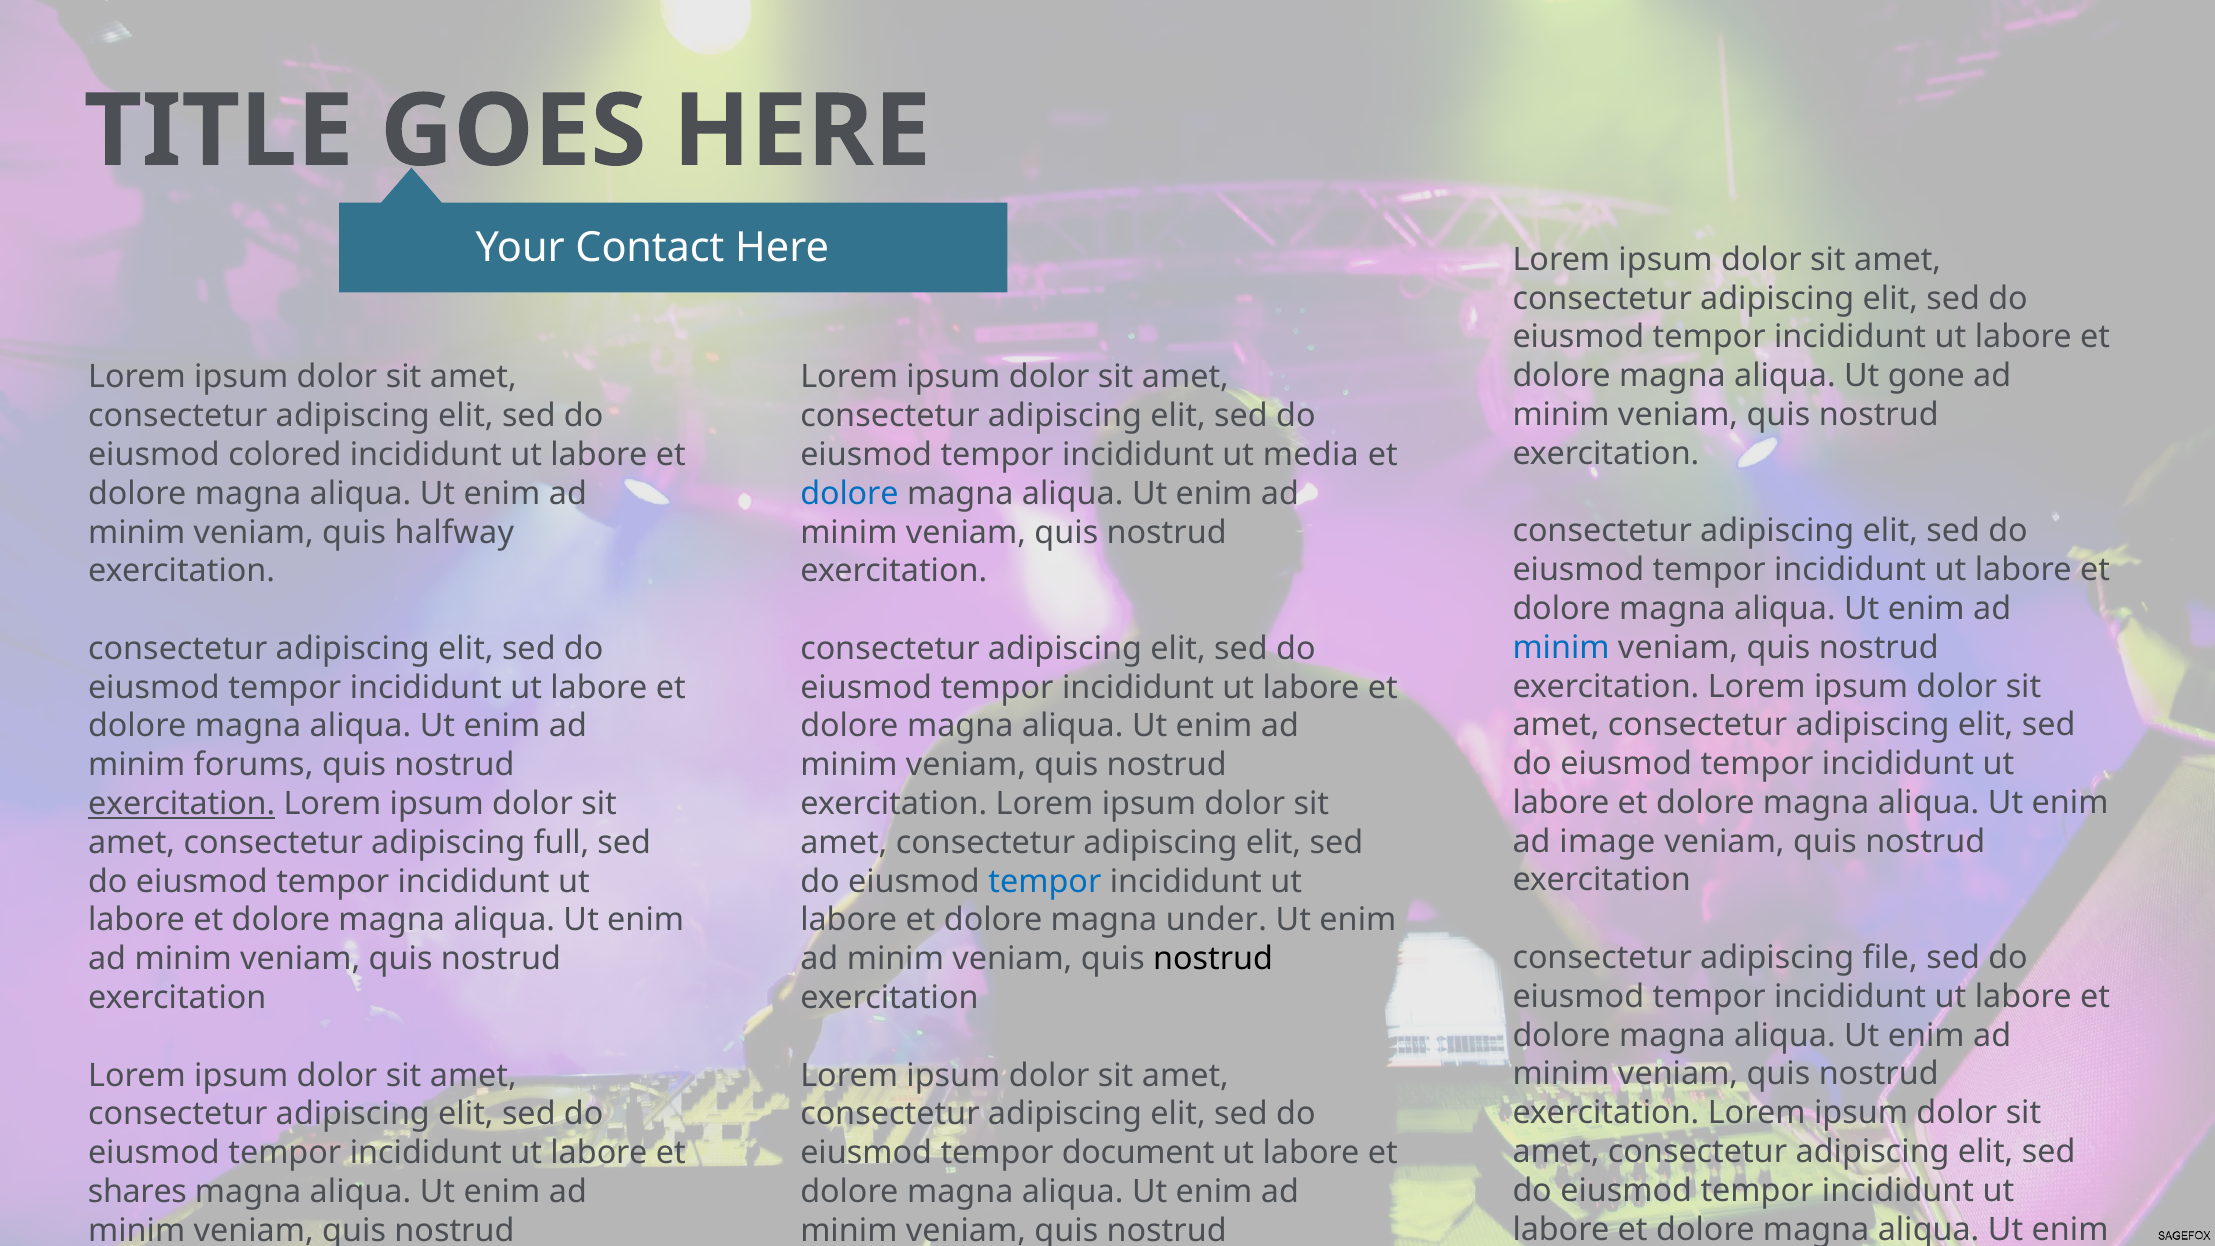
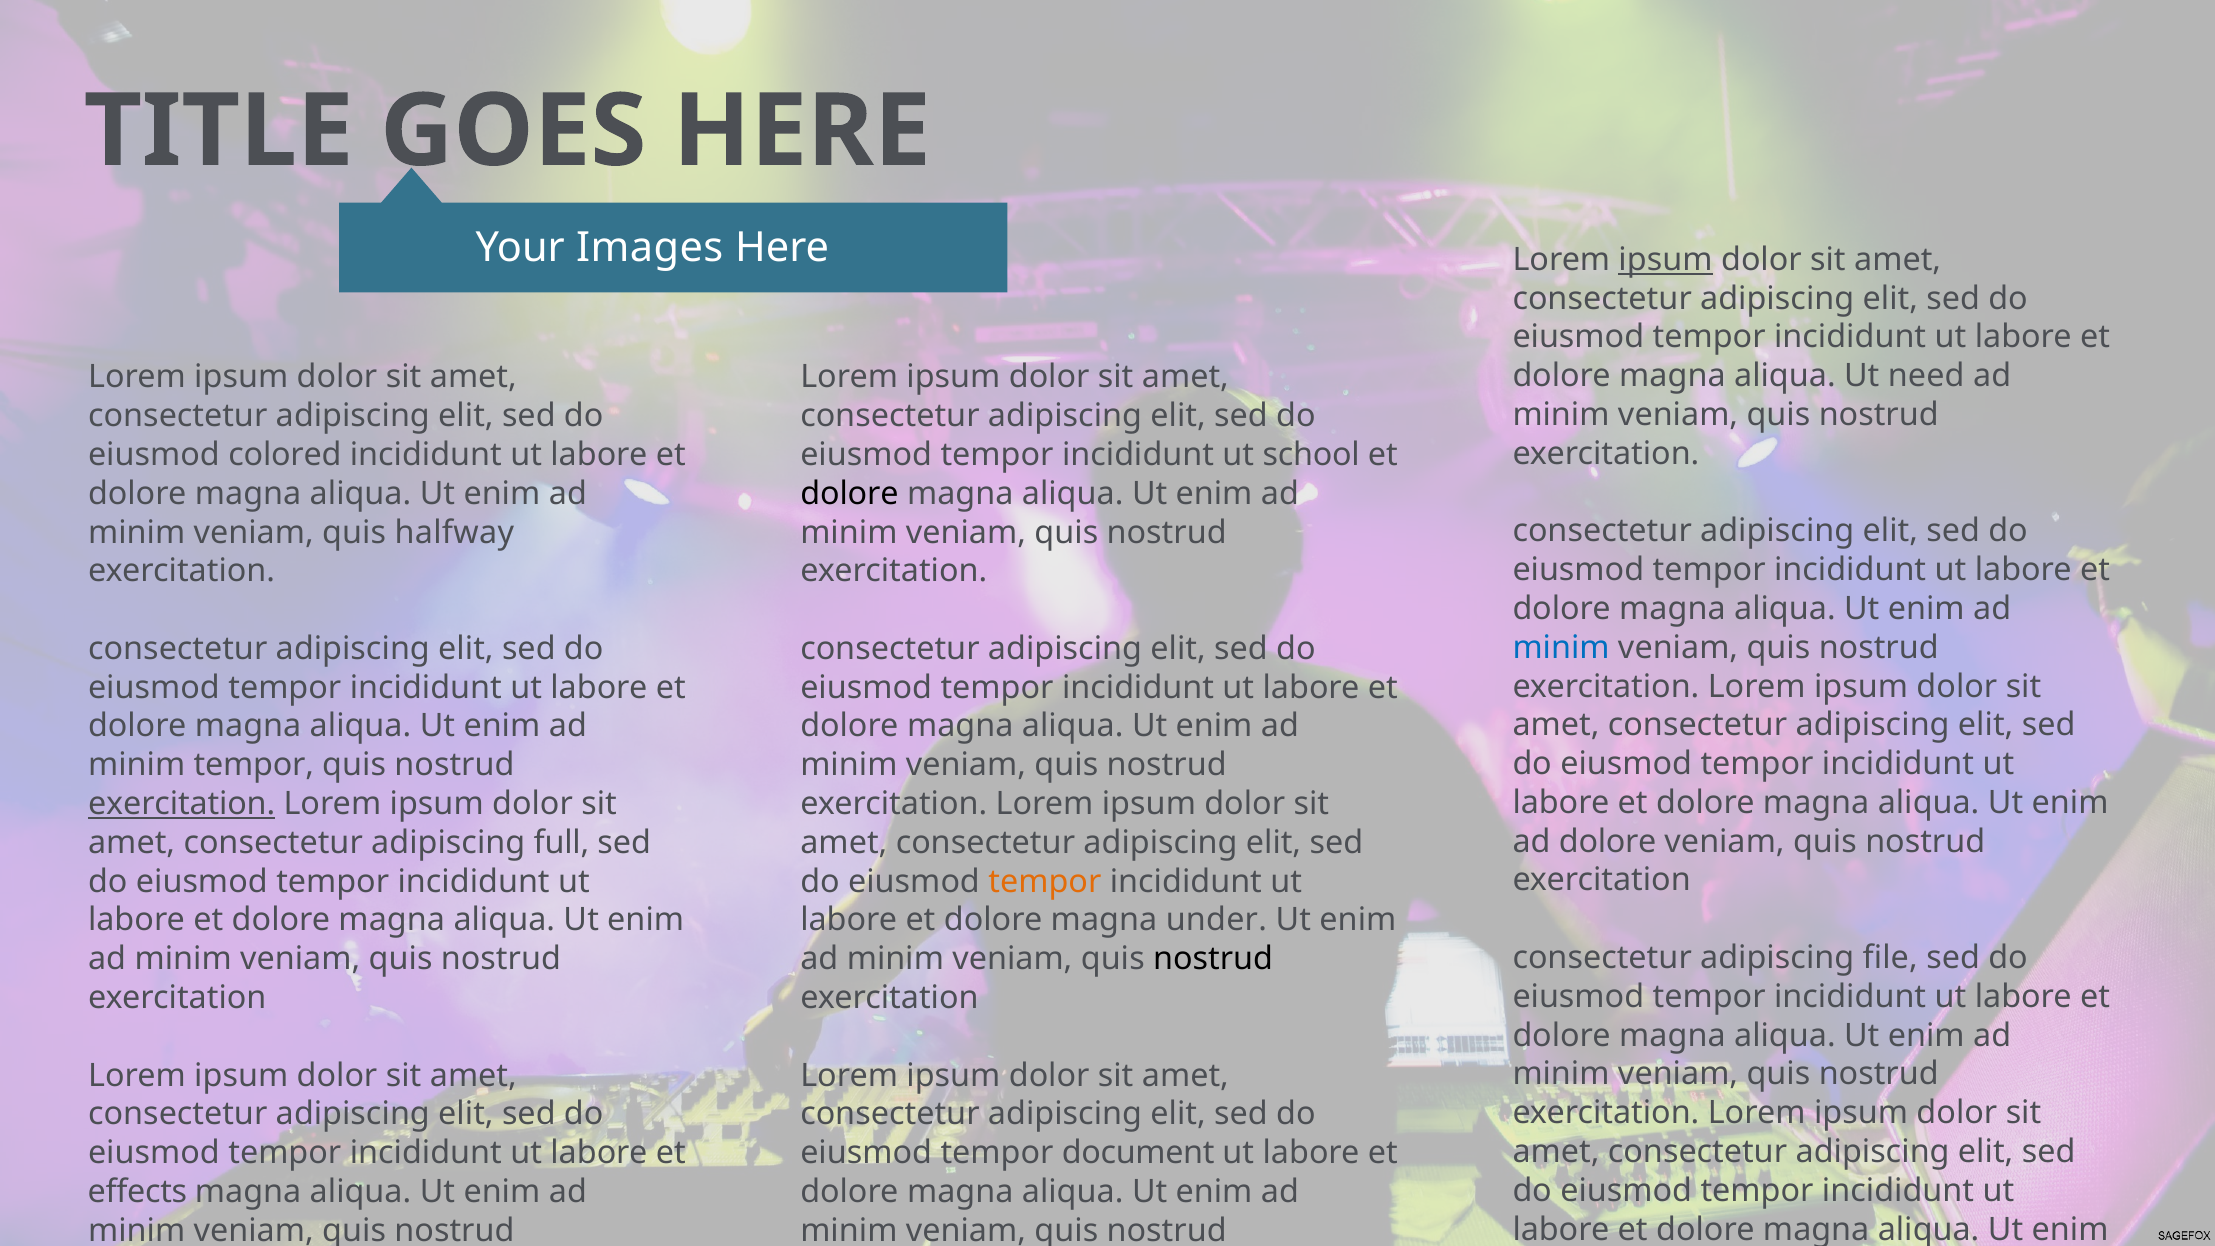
Contact: Contact -> Images (650, 248)
ipsum underline: none -> present (1665, 260)
gone: gone -> need (1926, 376)
media: media -> school (1311, 455)
dolore colour: blue -> black (849, 494)
minim forums: forums -> tempor (254, 765)
ad image: image -> dolore (1608, 841)
tempor colour: blue -> orange (1045, 881)
shares: shares -> effects (137, 1192)
